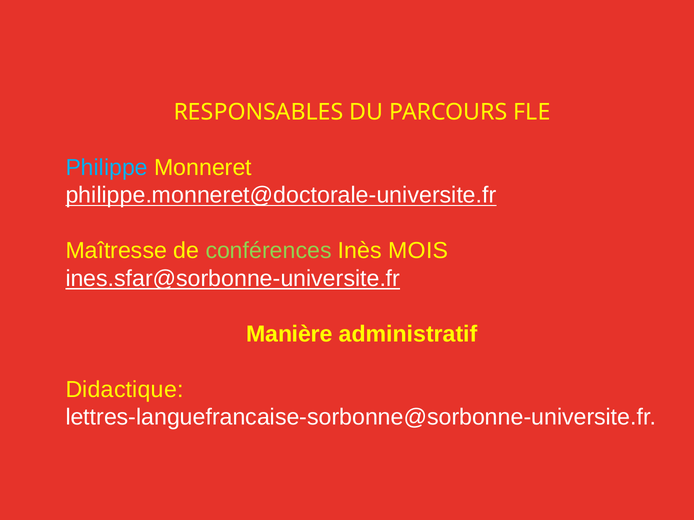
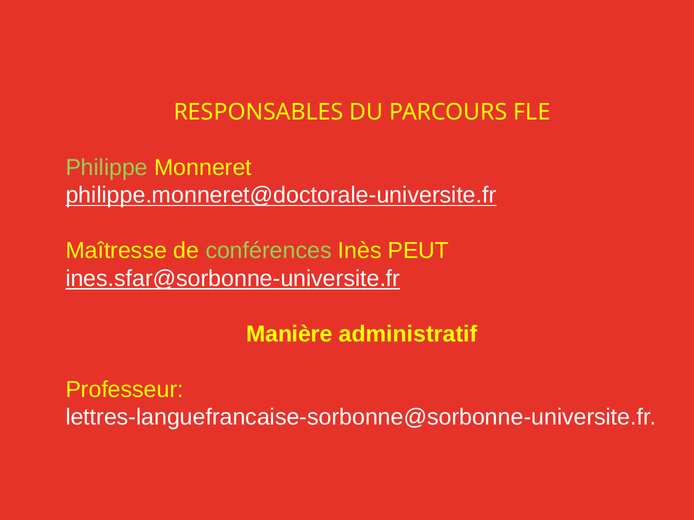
Philippe colour: light blue -> light green (107, 168)
MOIS: MOIS -> PEUT (418, 251)
Didactique: Didactique -> Professeur (125, 390)
